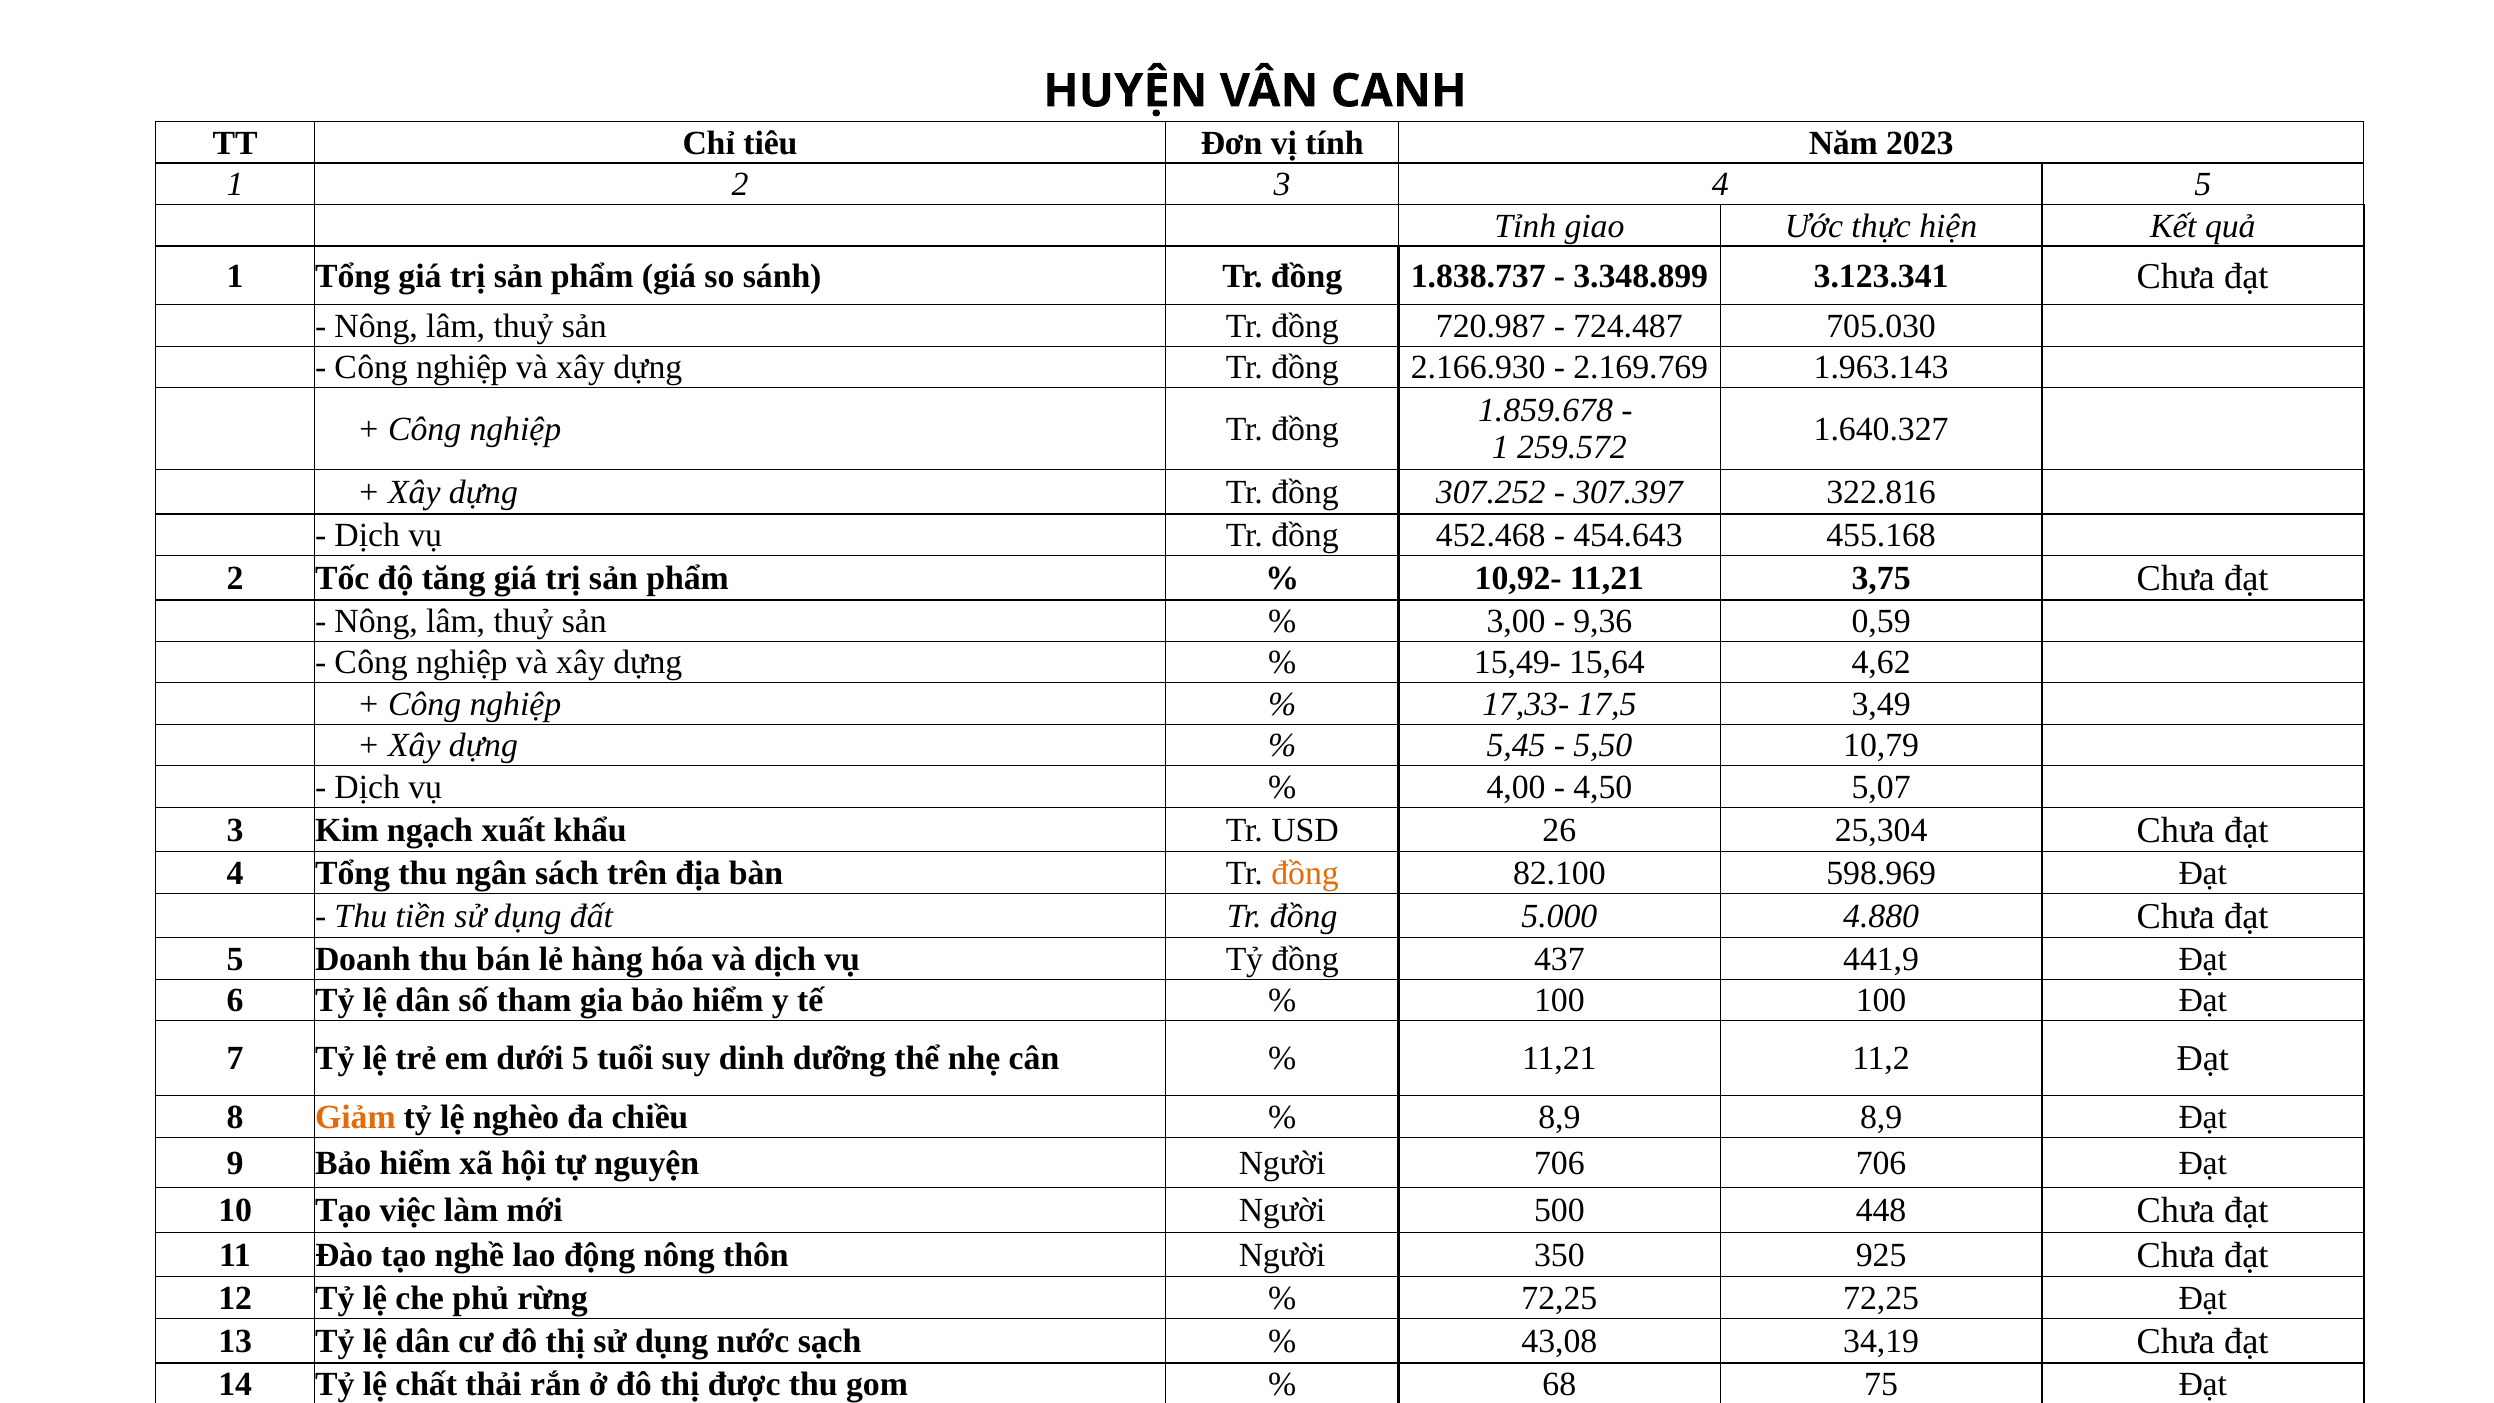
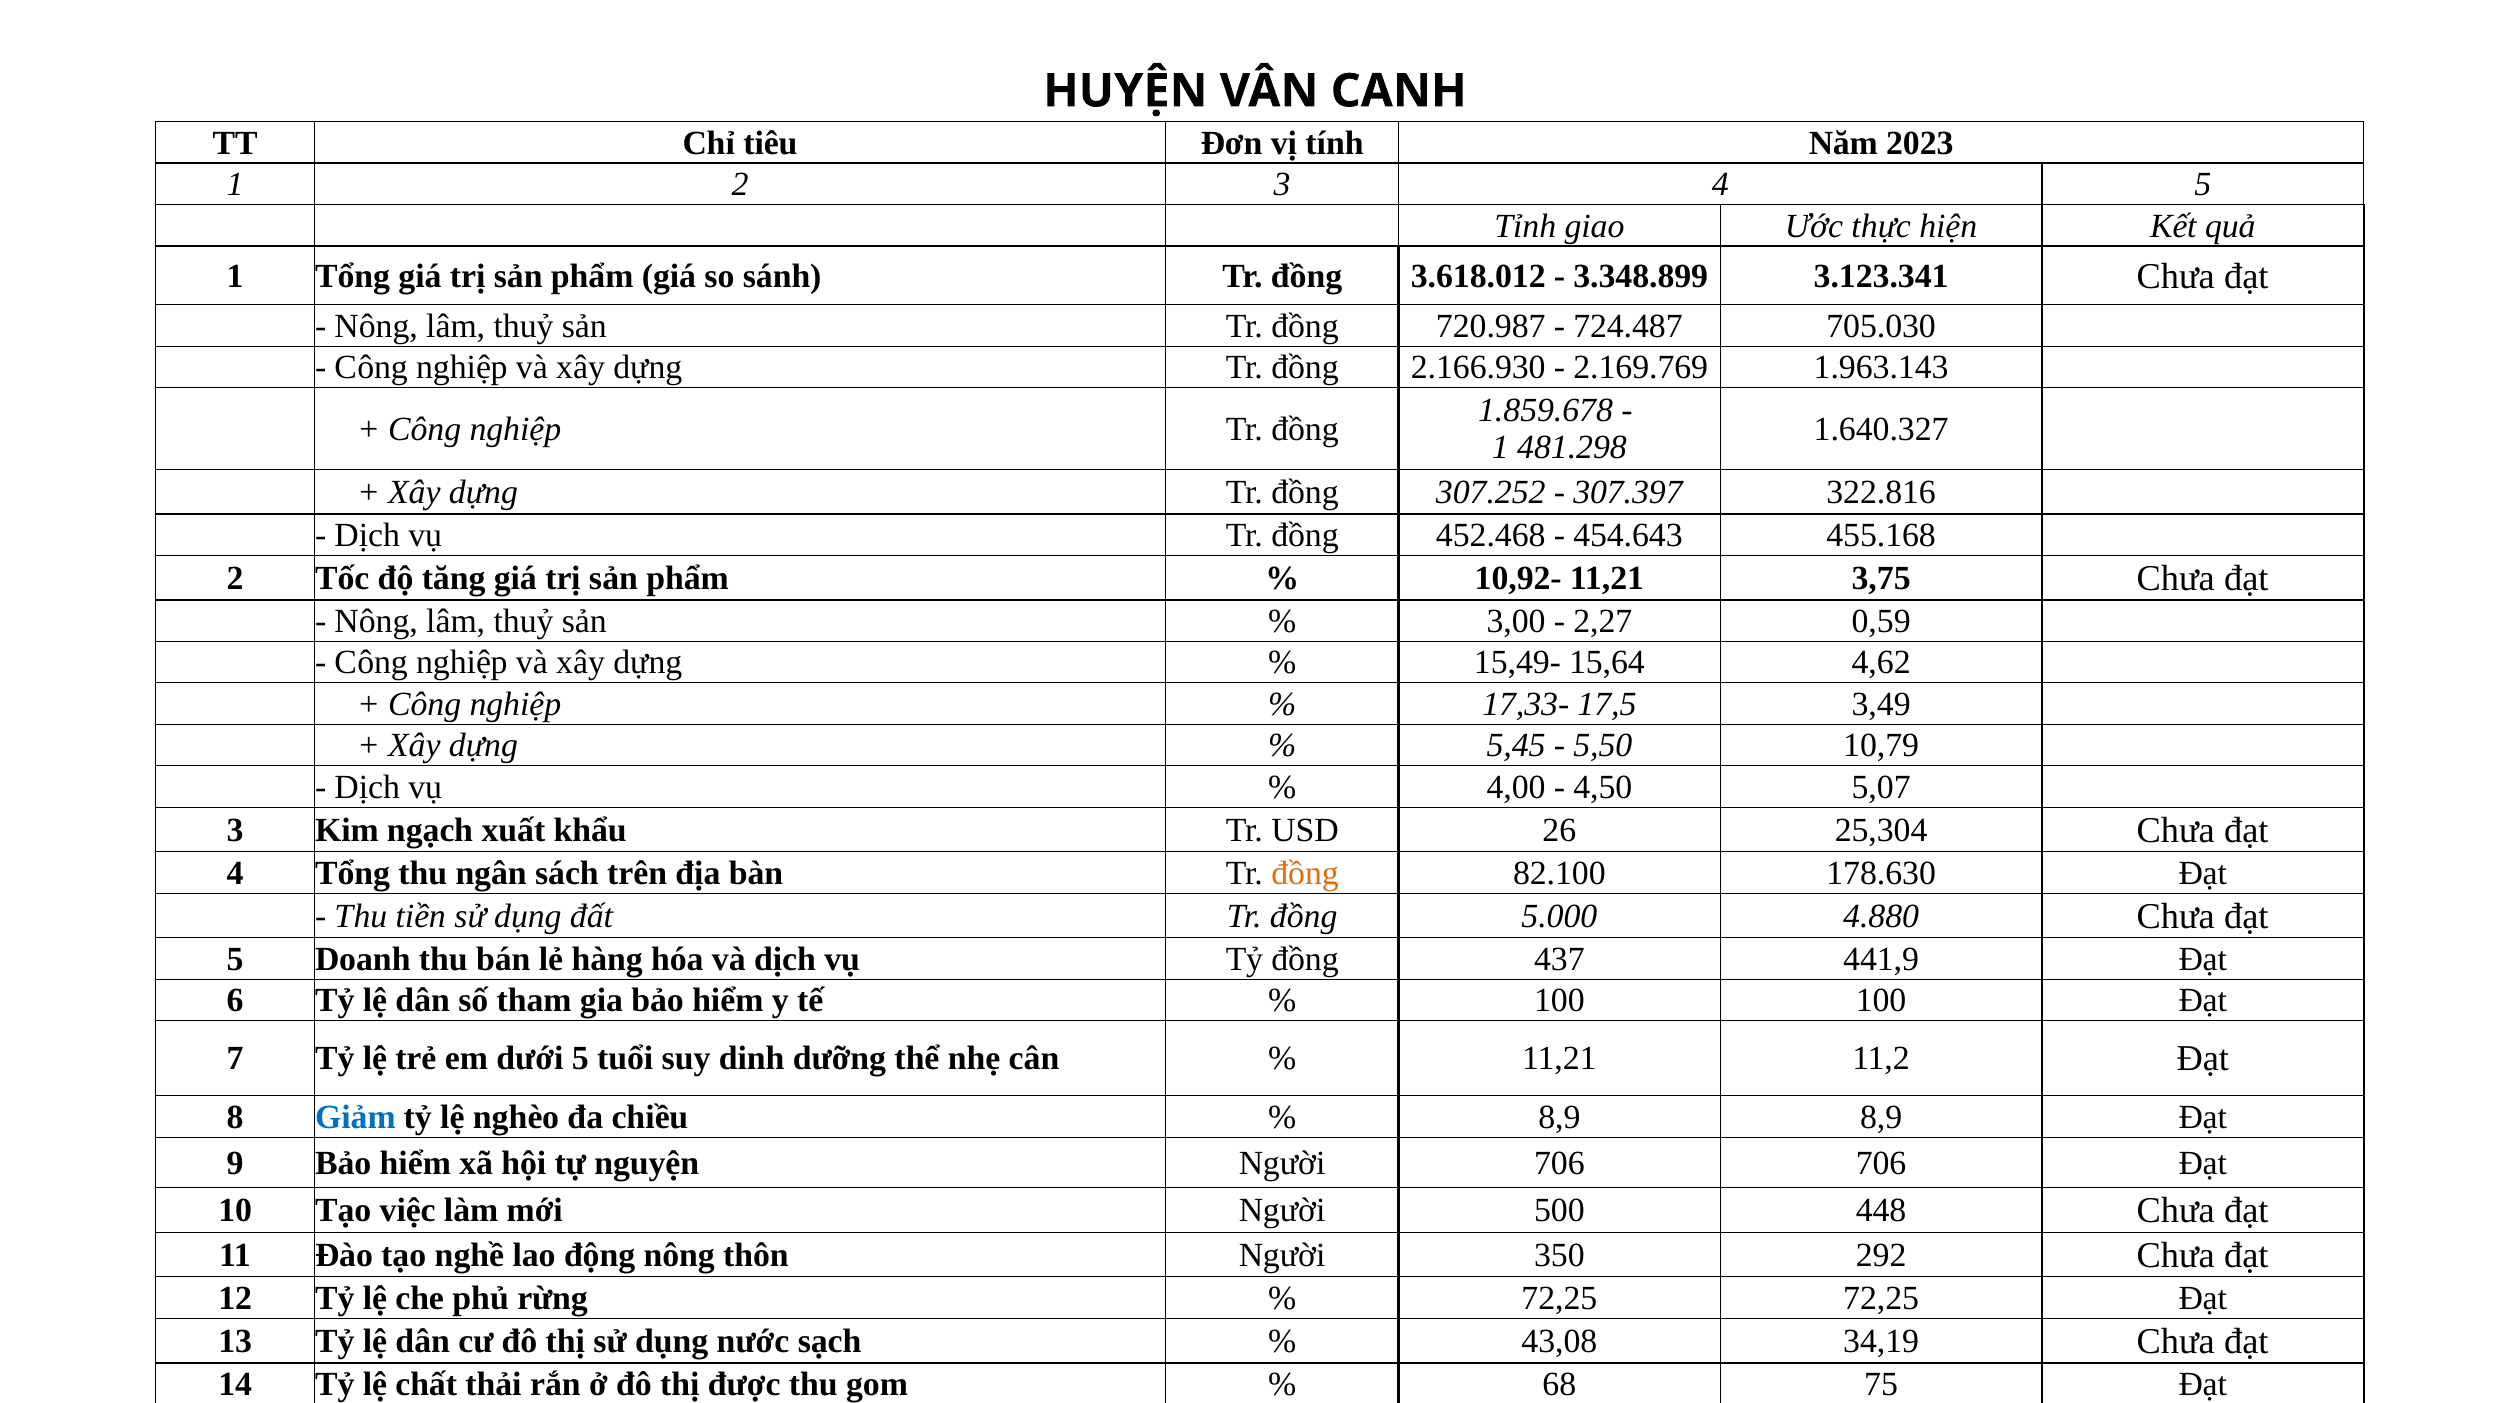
1.838.737: 1.838.737 -> 3.618.012 (1478, 276)
259.572: 259.572 -> 481.298 (1572, 448)
9,36: 9,36 -> 2,27 (1603, 621)
598.969: 598.969 -> 178.630 (1881, 873)
Giảm colour: orange -> blue (355, 1117)
925: 925 -> 292 (1881, 1255)
